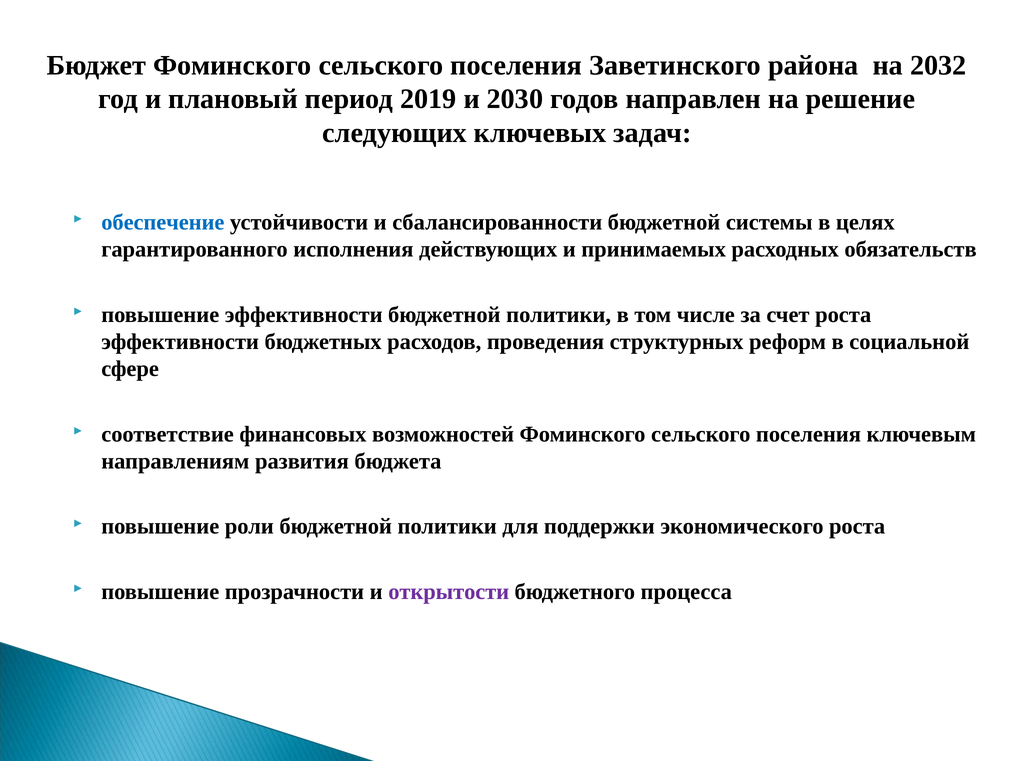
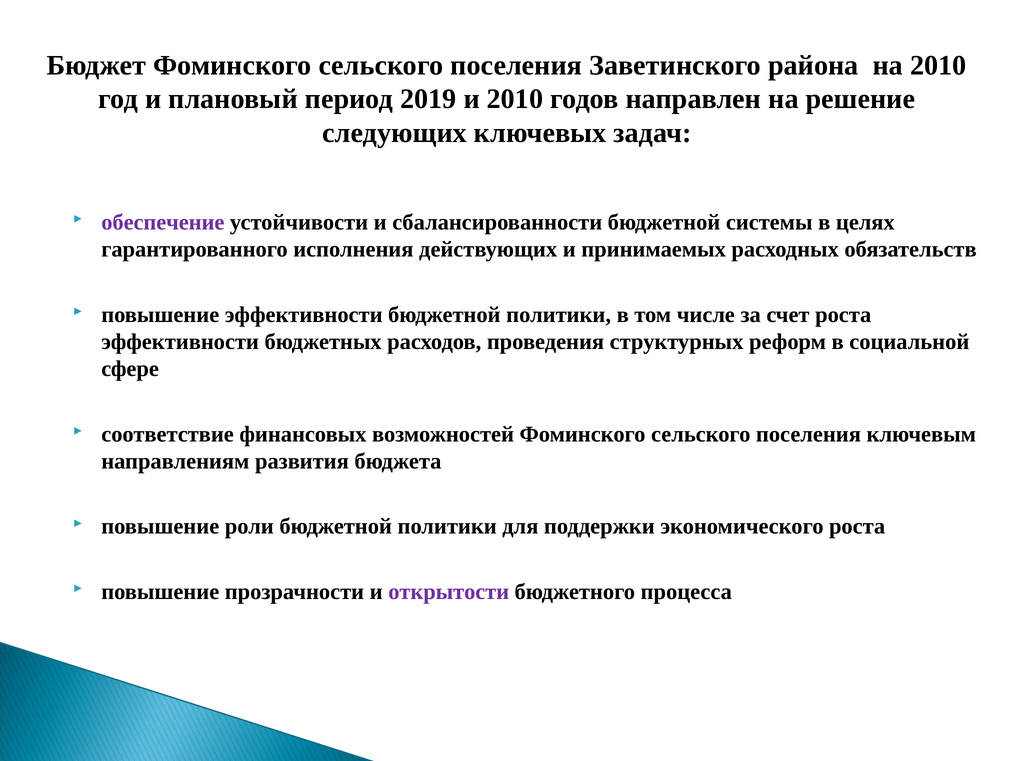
на 2032: 2032 -> 2010 (938, 65)
и 2030: 2030 -> 2010 (515, 99)
обеспечение colour: blue -> purple (163, 222)
